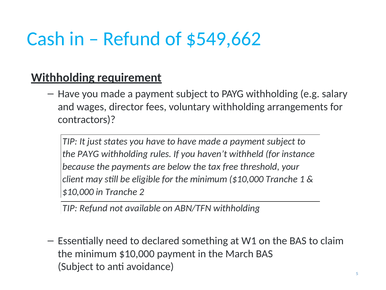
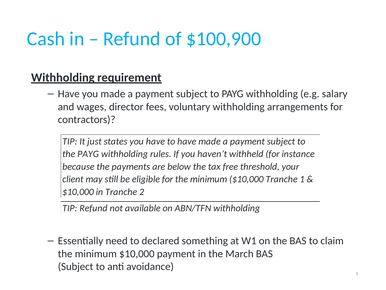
$549,662: $549,662 -> $100,900 (224, 39)
